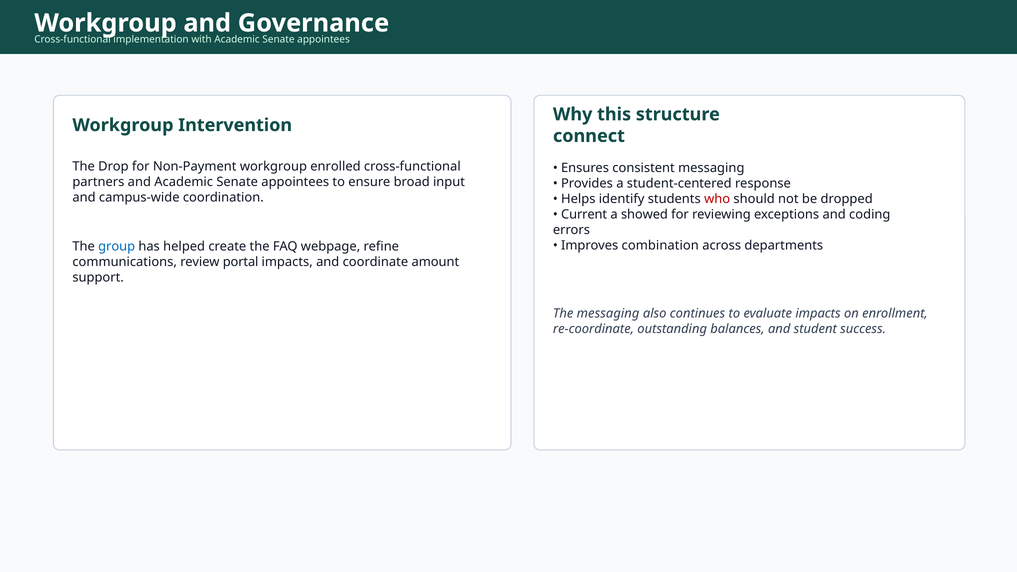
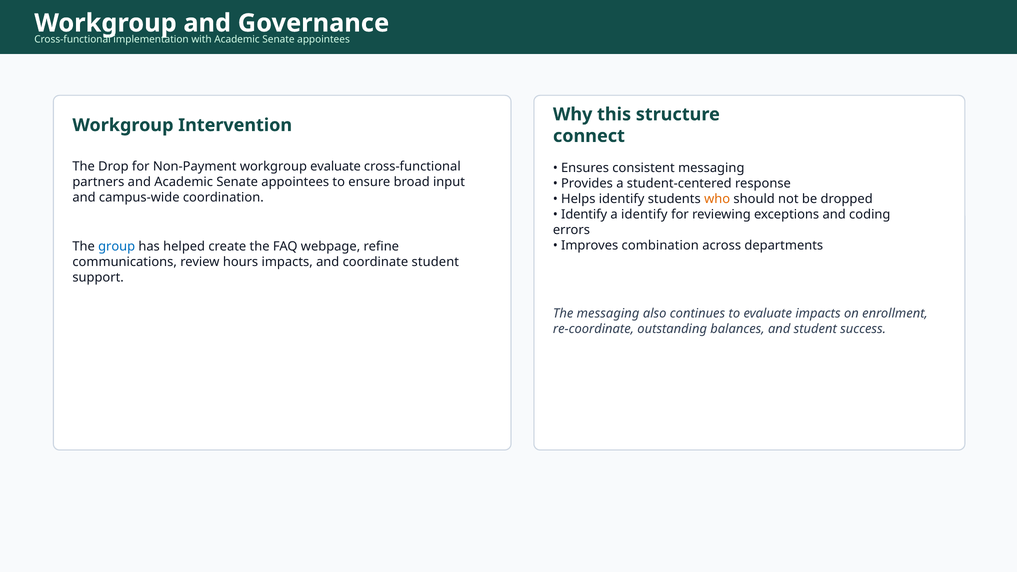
workgroup enrolled: enrolled -> evaluate (336, 167)
who colour: red -> orange (717, 199)
Current: Current -> Identify (584, 215)
a showed: showed -> identify (644, 215)
portal: portal -> hours (241, 262)
coordinate amount: amount -> student (435, 262)
